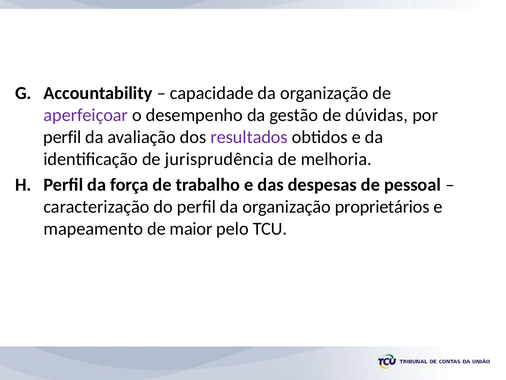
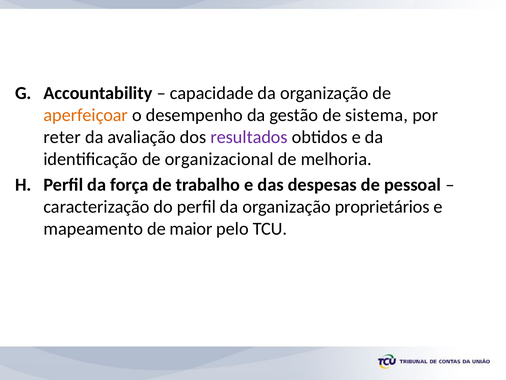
aperfeiçoar colour: purple -> orange (86, 115)
dúvidas: dúvidas -> sistema (377, 115)
perfil: perfil -> reter (62, 137)
jurisprudência: jurisprudência -> organizacional (219, 159)
